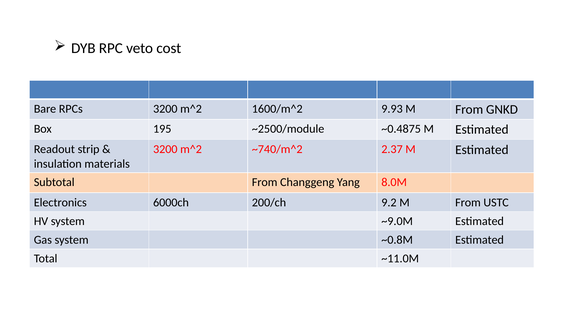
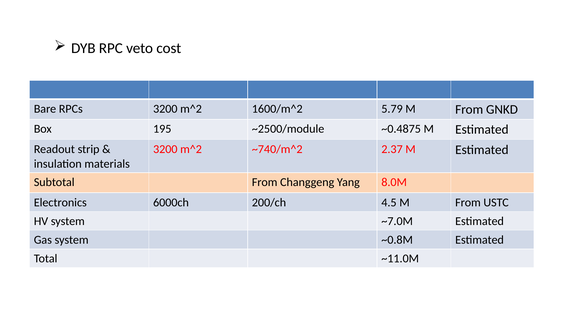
9.93: 9.93 -> 5.79 (392, 109)
9.2: 9.2 -> 4.5 (389, 203)
~9.0M: ~9.0M -> ~7.0M (397, 222)
